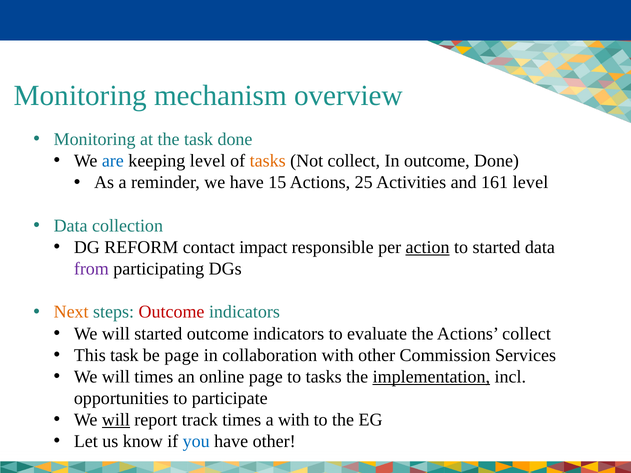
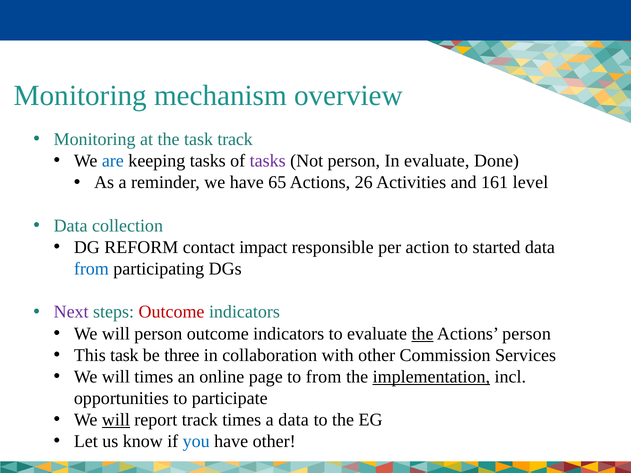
task done: done -> track (235, 139)
keeping level: level -> tasks (208, 161)
tasks colour: orange -> purple (268, 161)
Not collect: collect -> person (354, 161)
In outcome: outcome -> evaluate (437, 161)
15: 15 -> 65 (277, 183)
25: 25 -> 26 (364, 183)
action underline: present -> none (428, 247)
from colour: purple -> blue (91, 269)
Next colour: orange -> purple (71, 312)
will started: started -> person (158, 334)
the underline: none -> present (422, 334)
Actions collect: collect -> person (527, 334)
be page: page -> three (182, 355)
to tasks: tasks -> from (324, 377)
a with: with -> data (294, 420)
